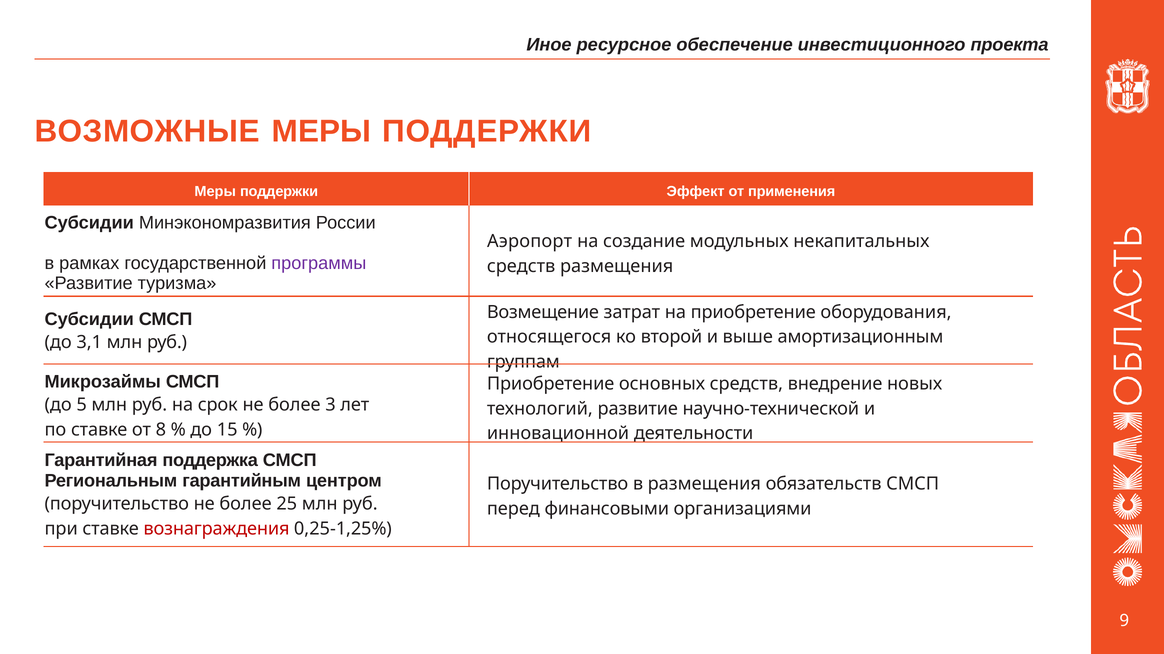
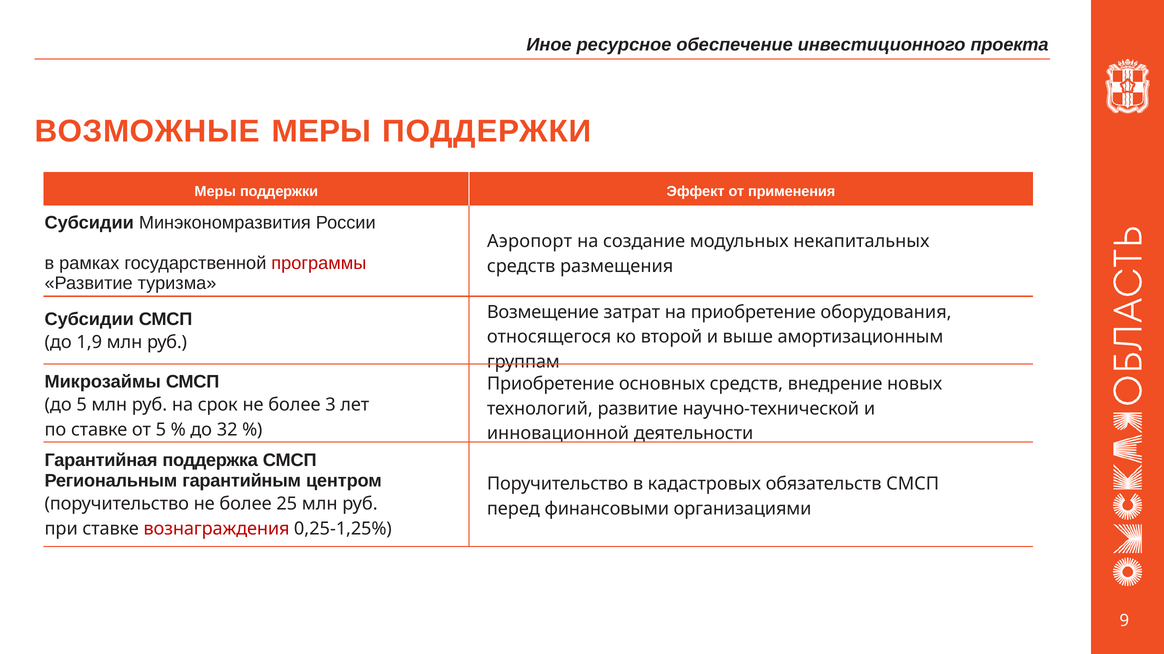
программы colour: purple -> red (319, 263)
3,1: 3,1 -> 1,9 (89, 343)
от 8: 8 -> 5 (161, 430)
15: 15 -> 32 (227, 430)
в размещения: размещения -> кадастровых (704, 484)
